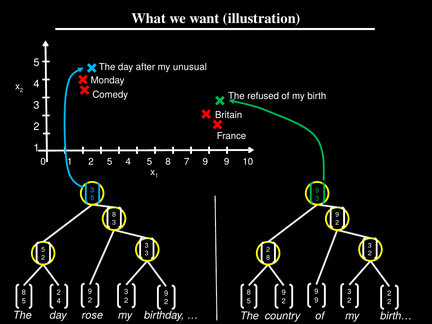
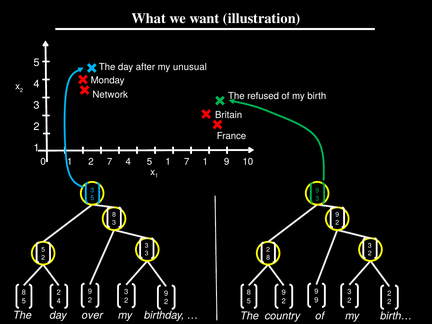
Comedy: Comedy -> Network (110, 95)
5: 5 -> 7 (110, 162)
5 8: 8 -> 1 (168, 162)
7 9: 9 -> 1 (205, 162)
rose: rose -> over (92, 315)
